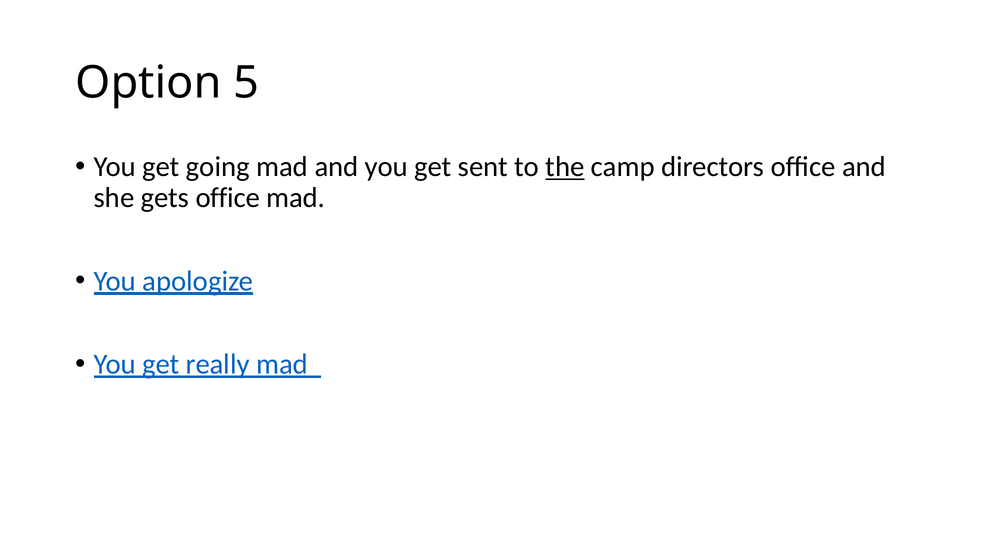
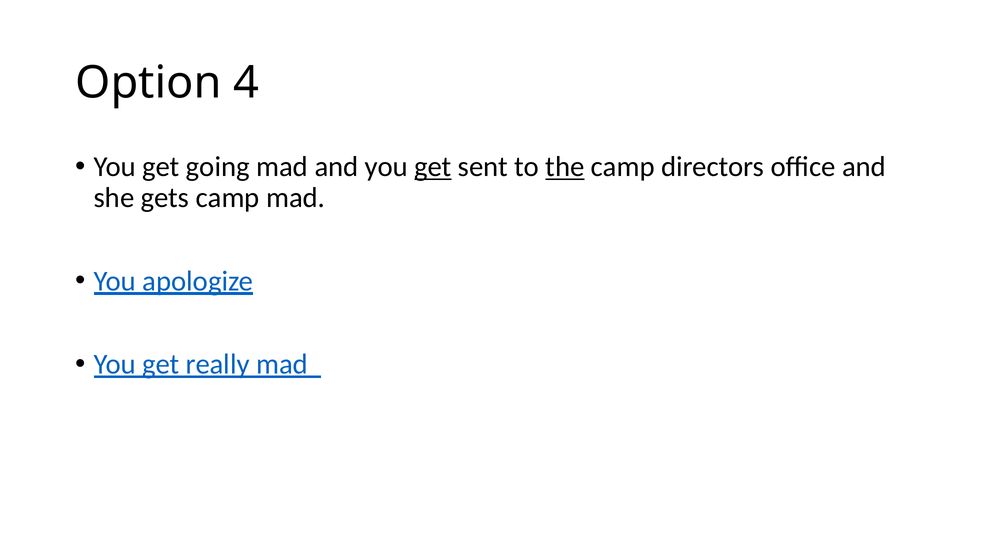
5: 5 -> 4 (246, 83)
get underline: none -> present (433, 167)
gets office: office -> camp (228, 198)
